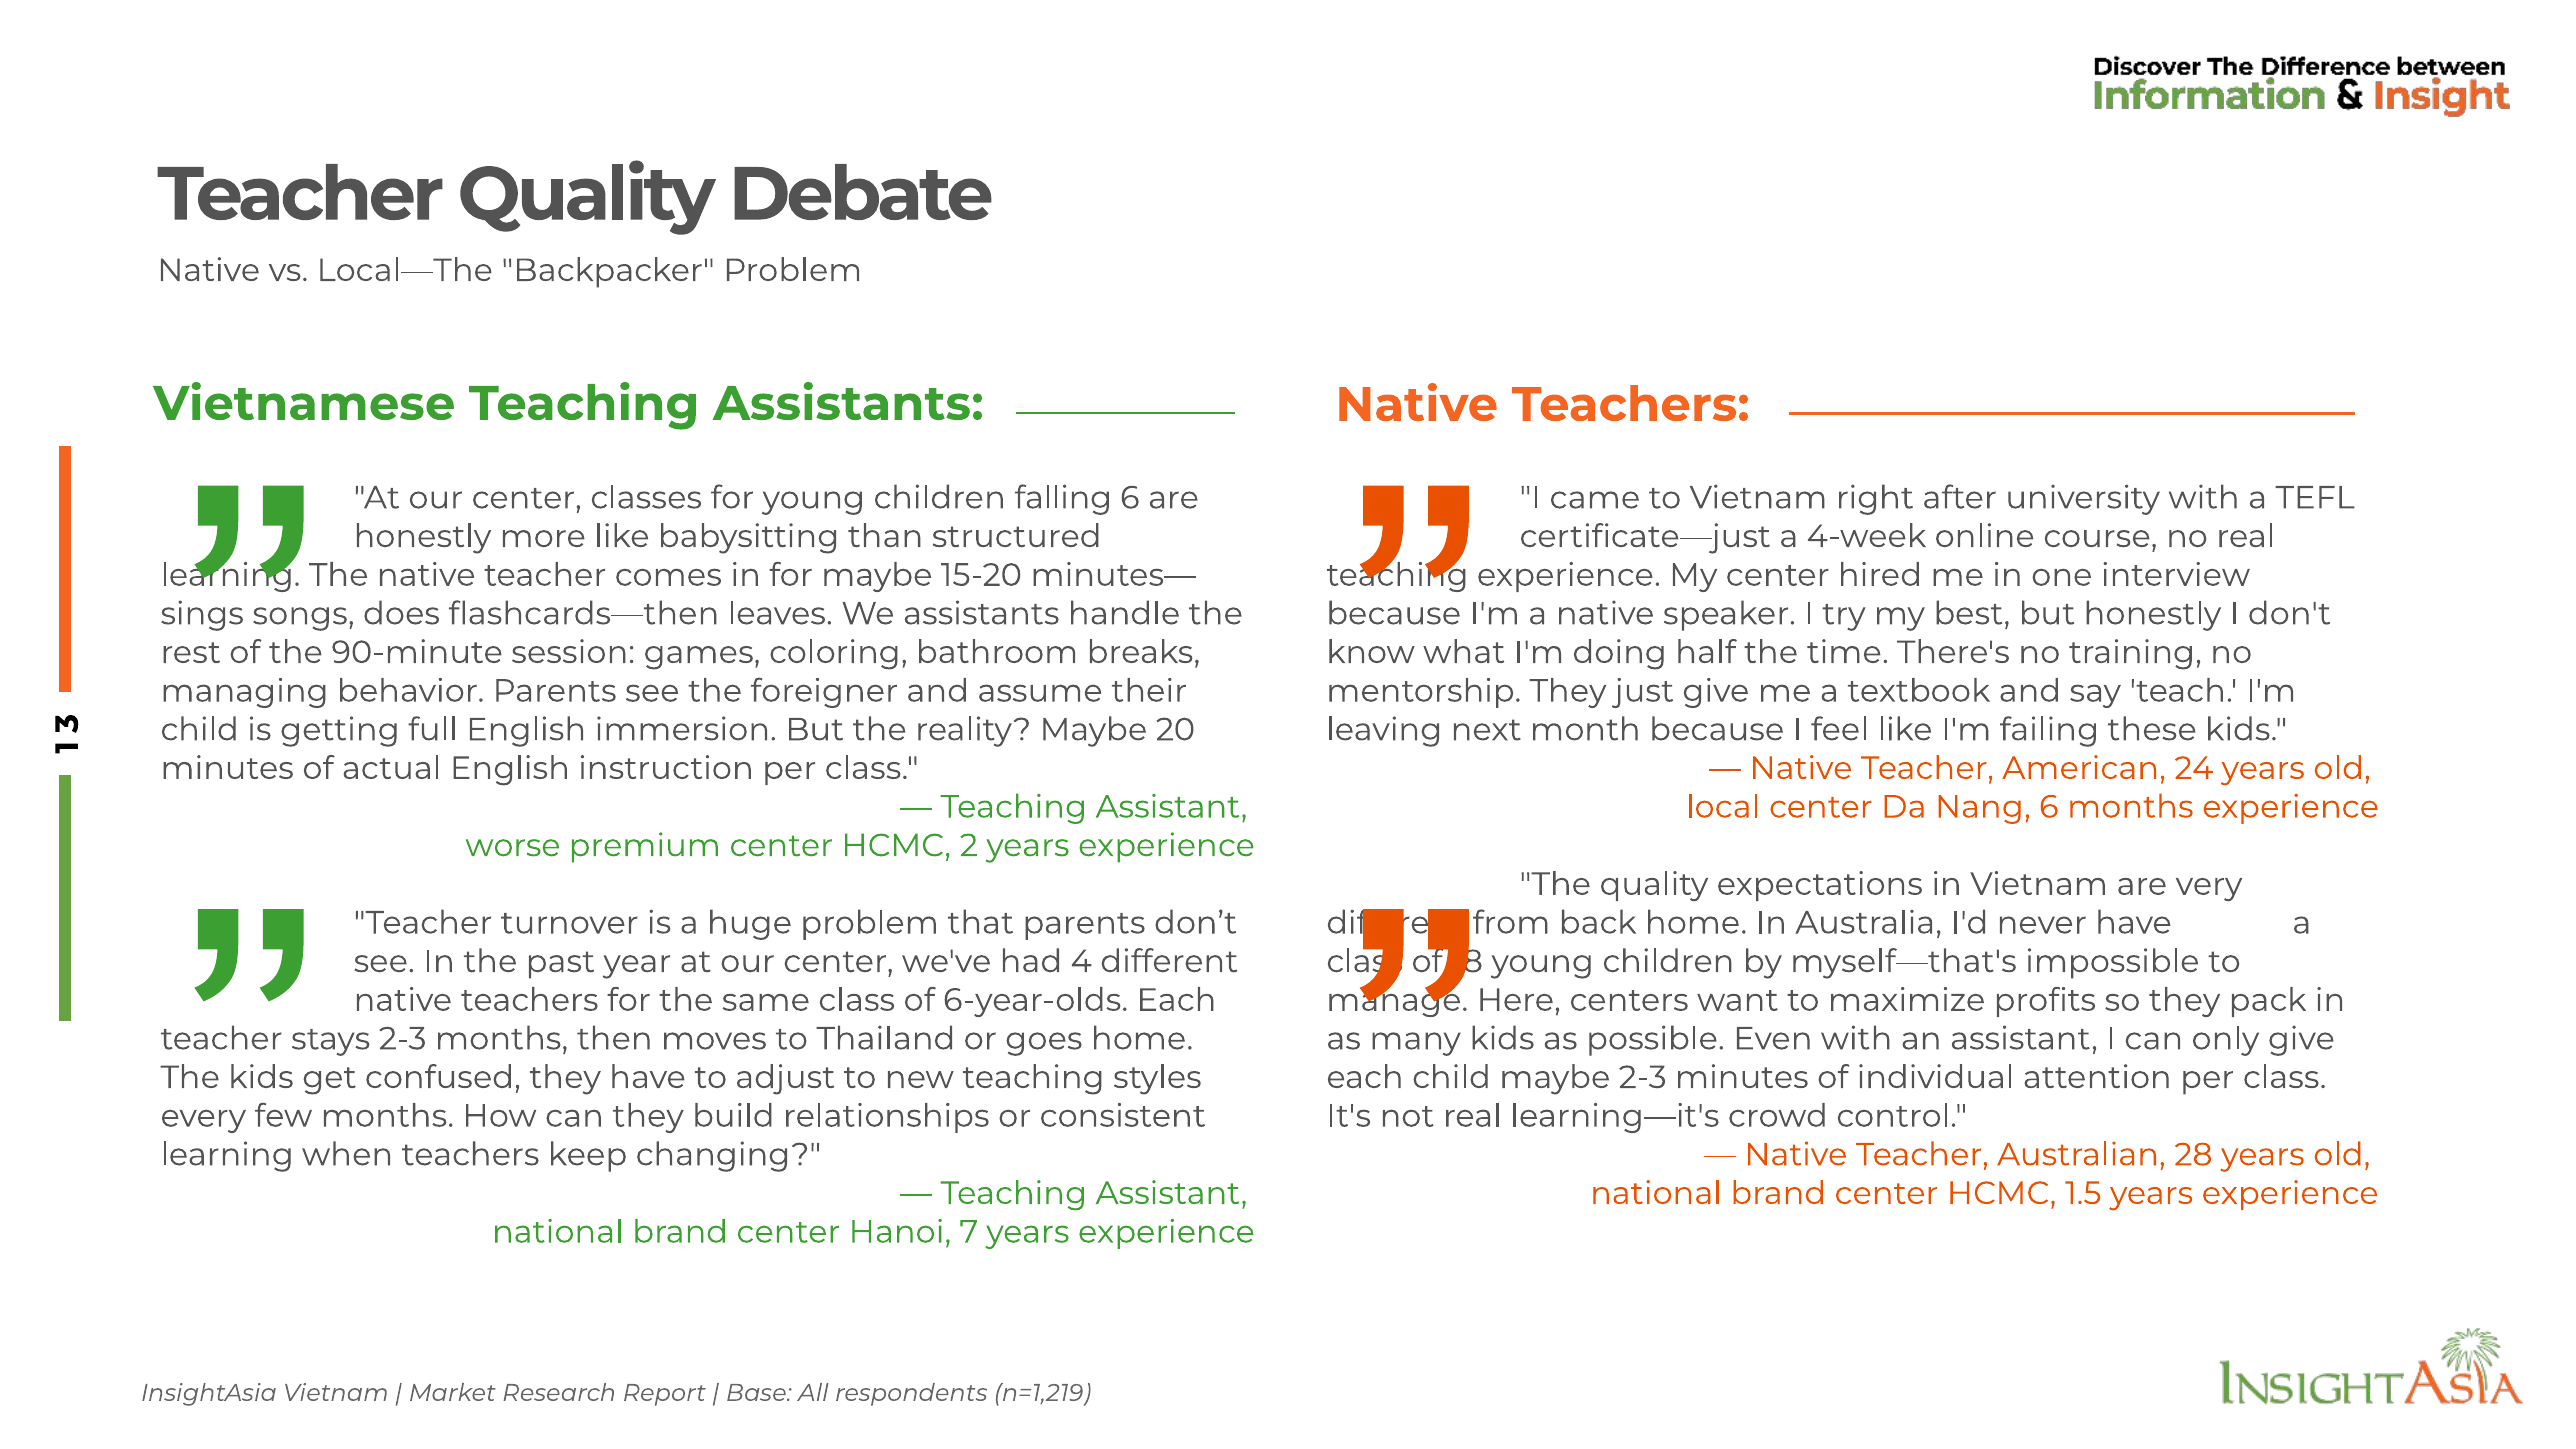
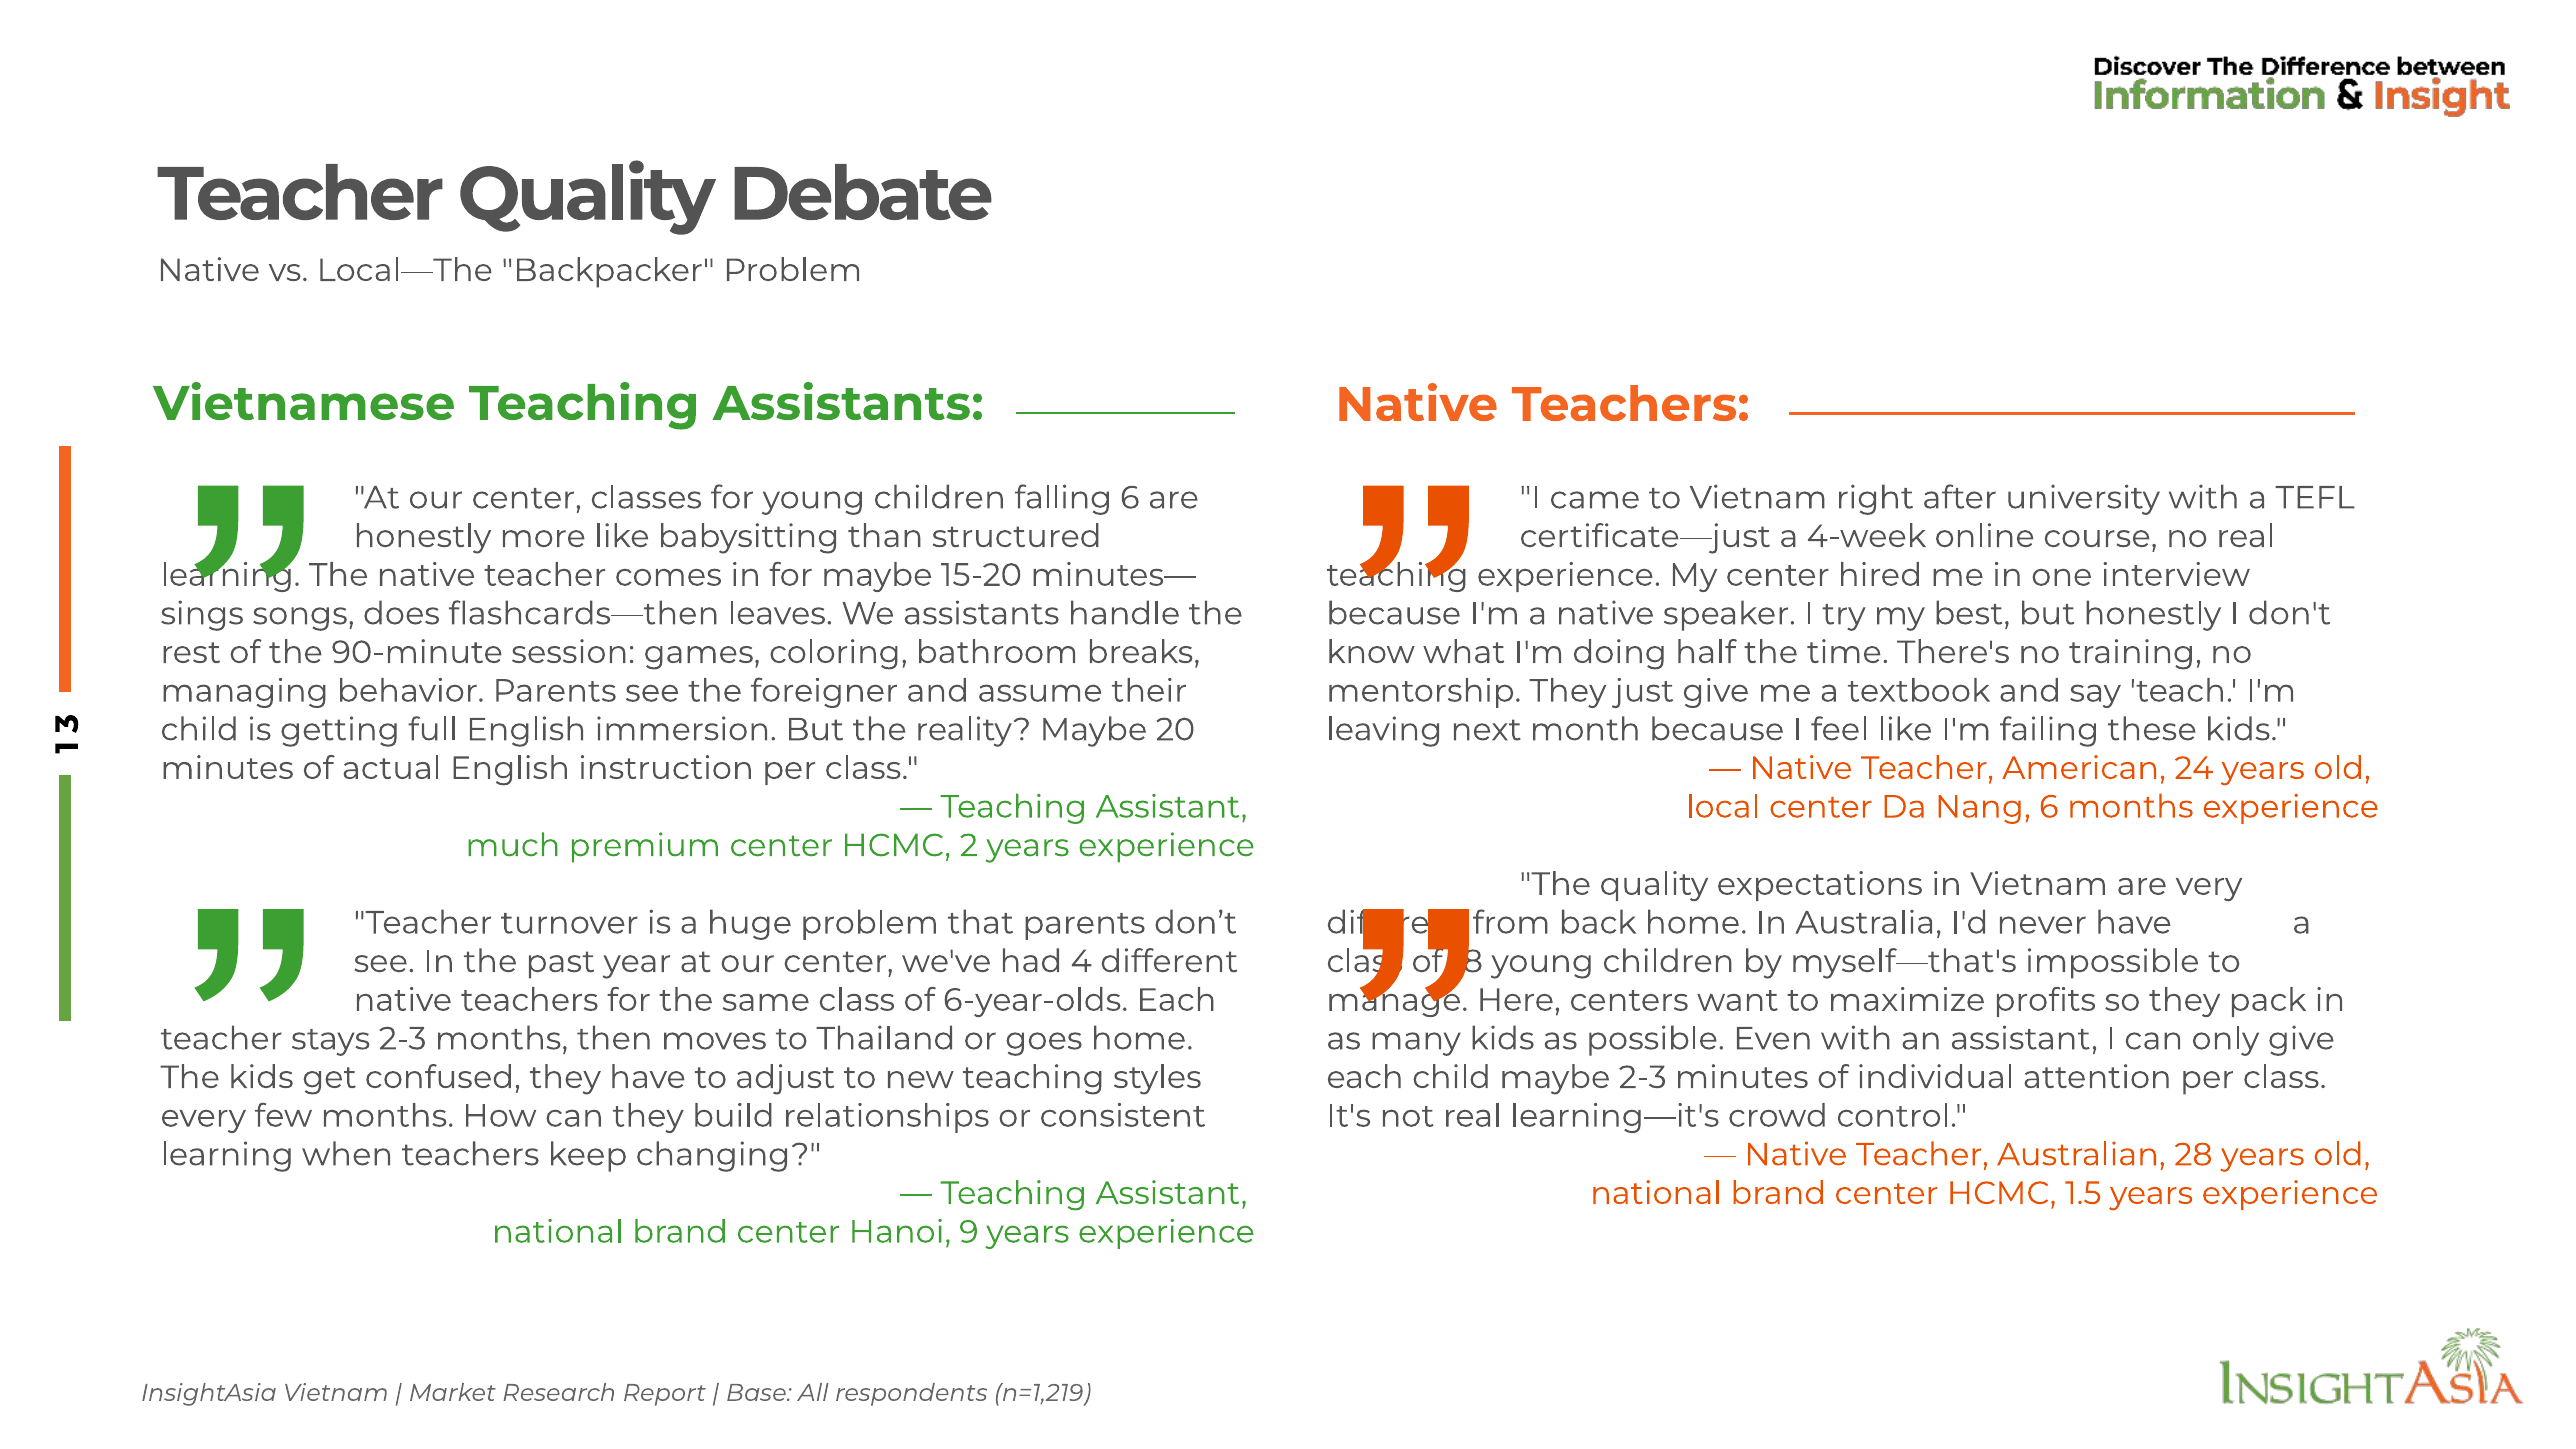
worse: worse -> much (513, 846)
7: 7 -> 9 (969, 1232)
